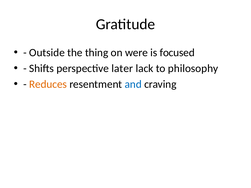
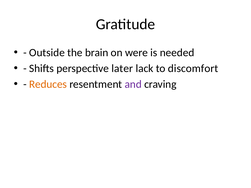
thing: thing -> brain (97, 53)
focused: focused -> needed (177, 53)
philosophy: philosophy -> discomfort (193, 68)
and colour: blue -> purple (133, 84)
